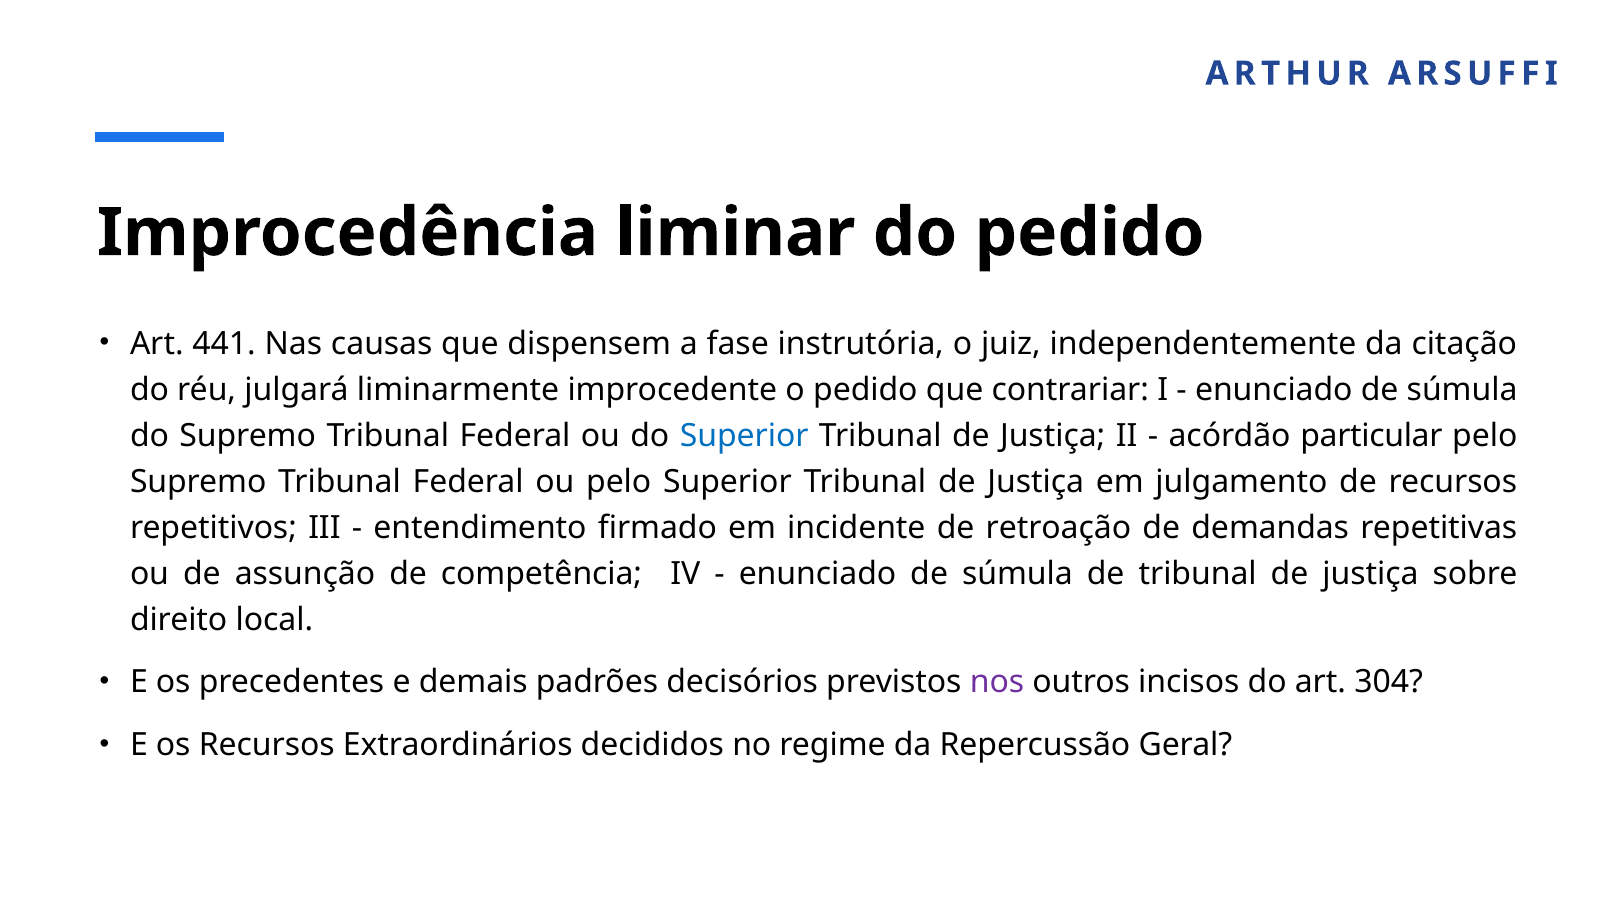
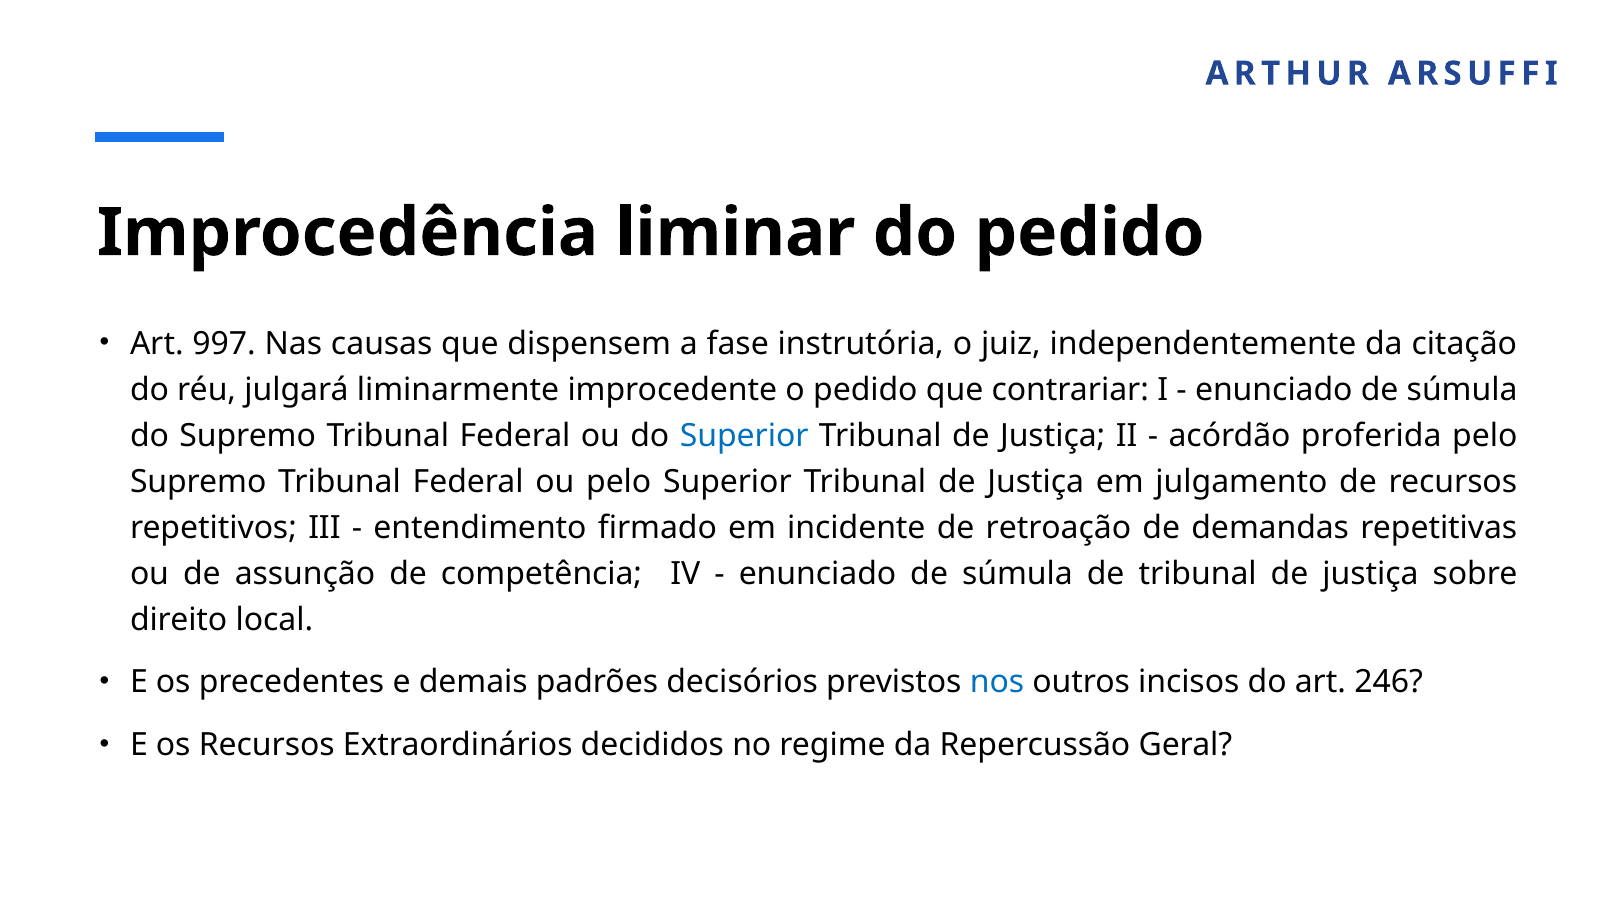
441: 441 -> 997 (224, 344)
particular: particular -> proferida (1371, 436)
nos colour: purple -> blue (997, 682)
304: 304 -> 246 (1389, 682)
